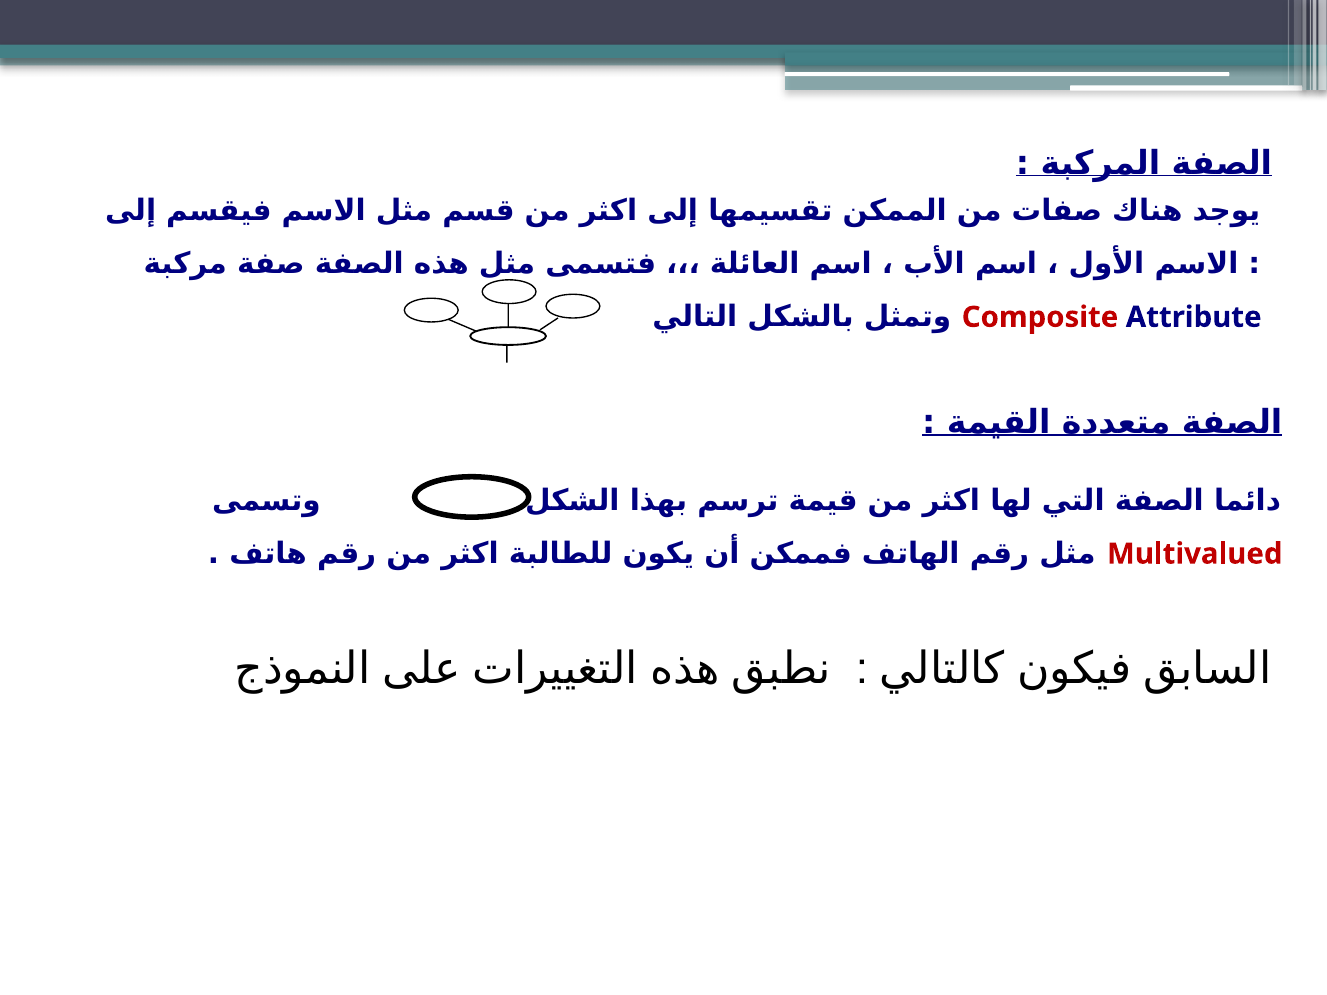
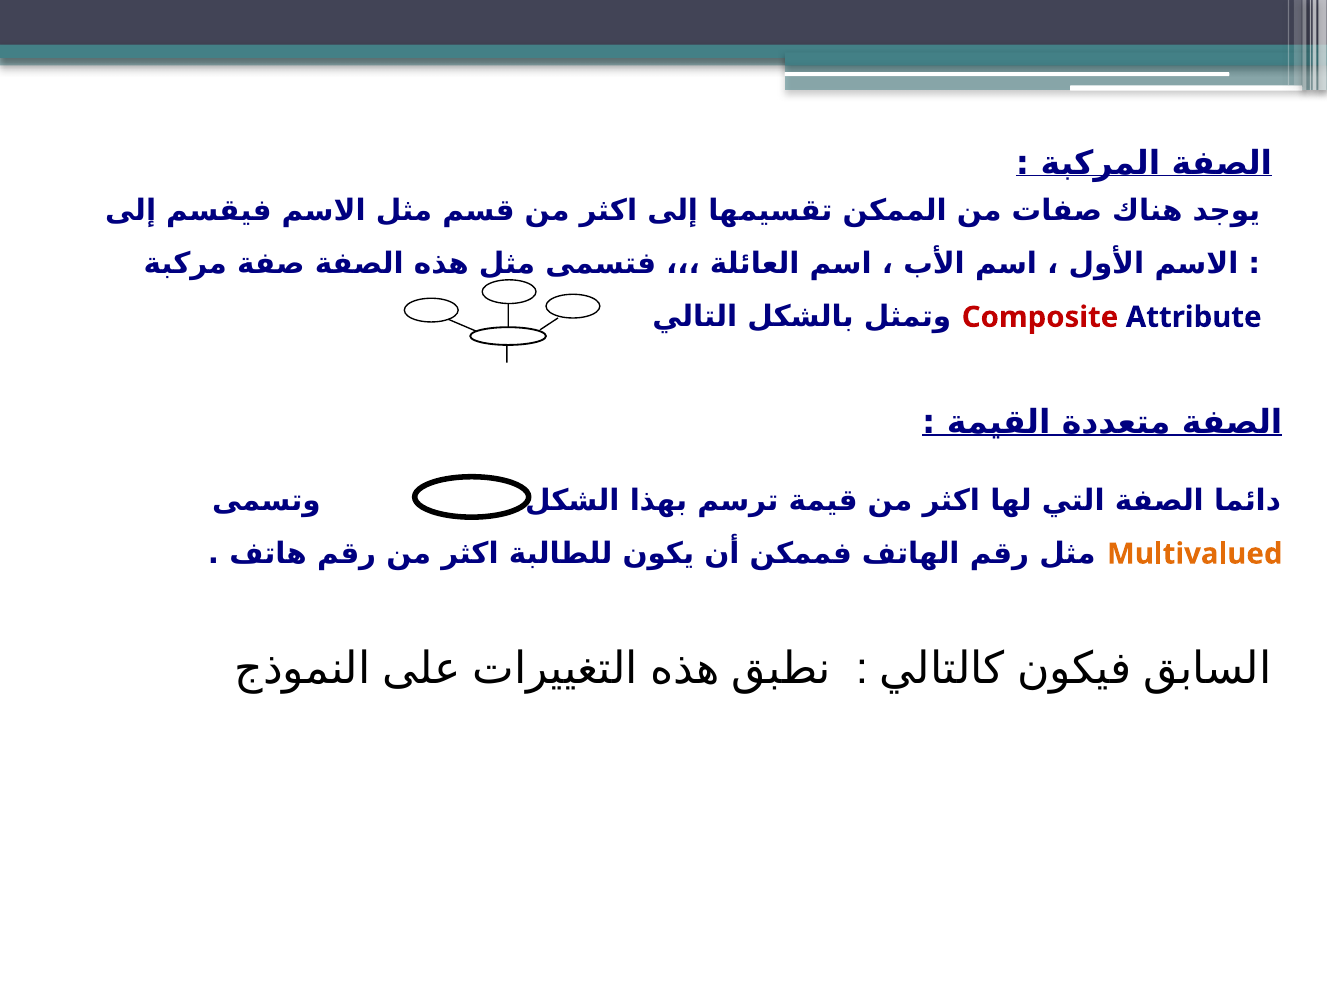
Multivalued colour: red -> orange (1195, 554)
